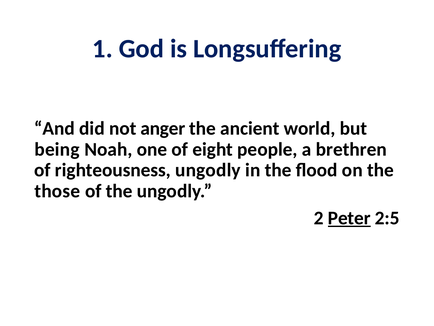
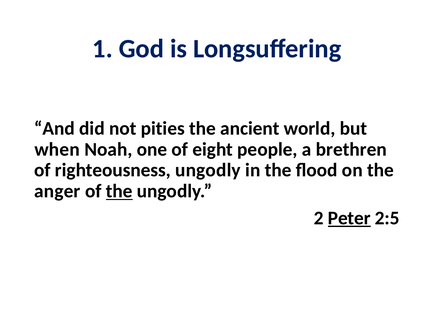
anger: anger -> pities (163, 128)
being: being -> when (57, 149)
those: those -> anger (57, 191)
the underline: none -> present (119, 191)
